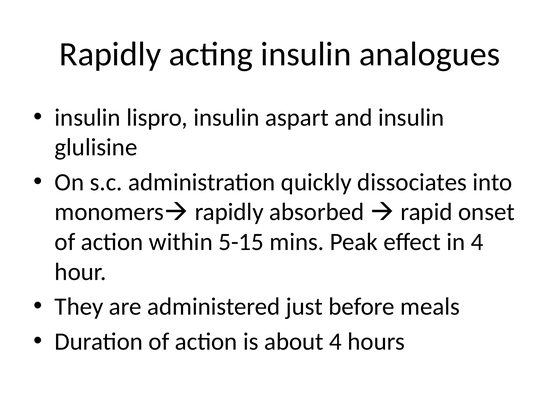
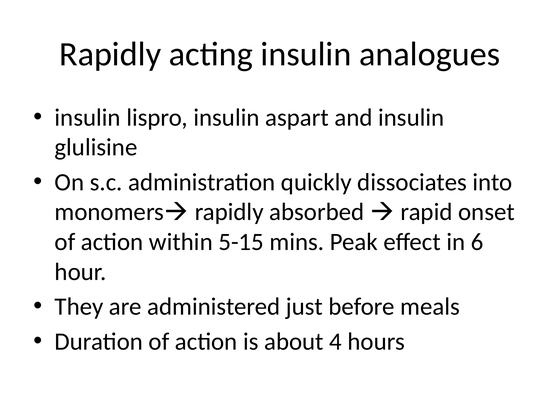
in 4: 4 -> 6 (477, 242)
